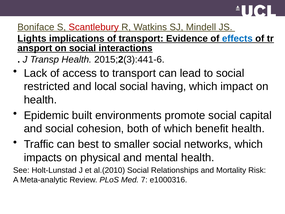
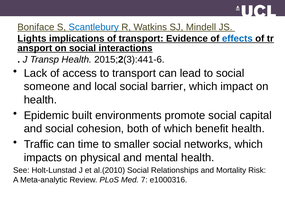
Scantlebury colour: red -> blue (94, 27)
restricted: restricted -> someone (47, 86)
having: having -> barrier (169, 86)
best: best -> time (88, 144)
